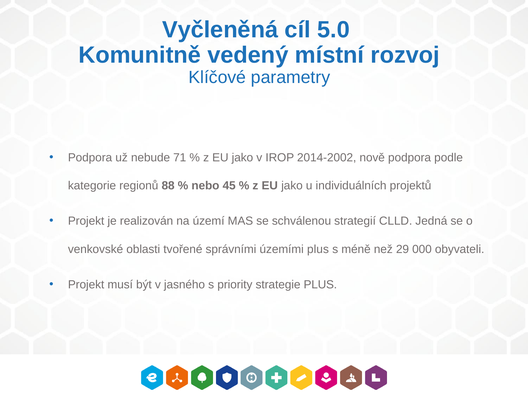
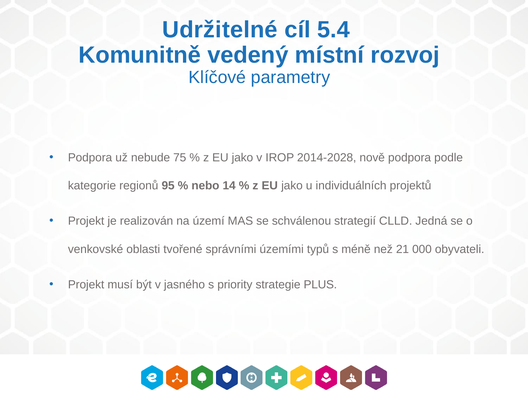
Vyčleněná: Vyčleněná -> Udržitelné (220, 30)
5.0: 5.0 -> 5.4 (334, 30)
71: 71 -> 75 (180, 157)
2014-2002: 2014-2002 -> 2014-2028 (327, 157)
88: 88 -> 95 (168, 186)
45: 45 -> 14 (229, 186)
územími plus: plus -> typů (318, 249)
29: 29 -> 21 (402, 249)
